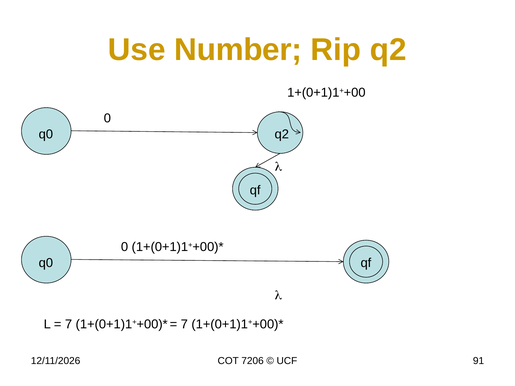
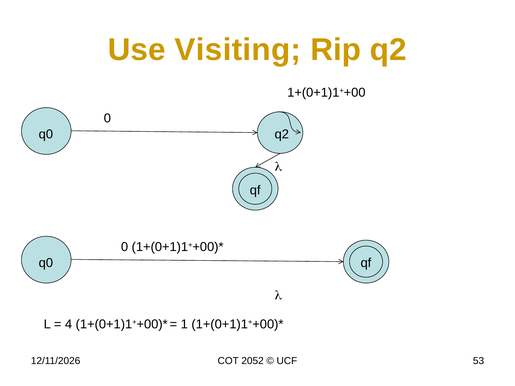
Number: Number -> Visiting (238, 50)
7: 7 -> 4 (69, 324)
7: 7 -> 1 (184, 324)
7206: 7206 -> 2052 (253, 361)
91: 91 -> 53 (479, 361)
